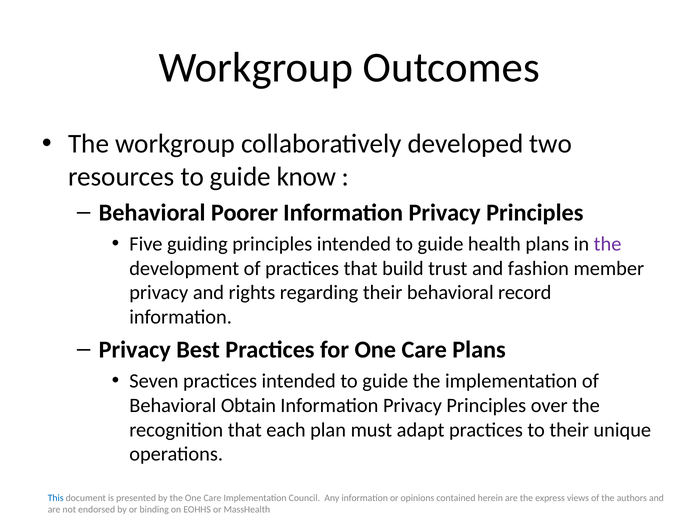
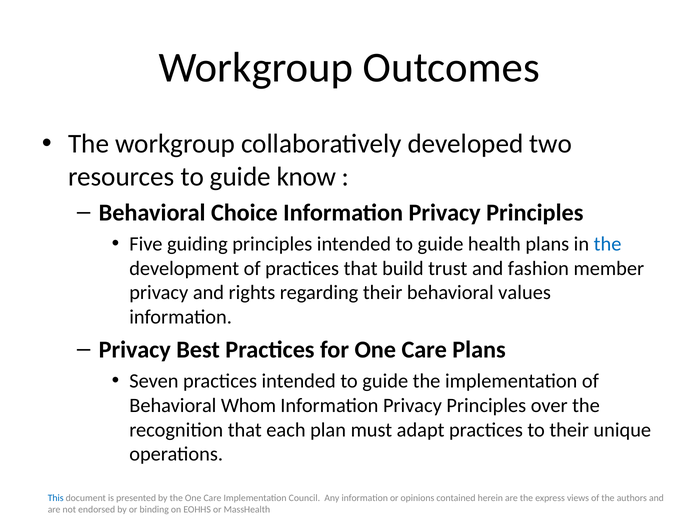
Poorer: Poorer -> Choice (244, 213)
the colour: purple -> blue (608, 244)
record: record -> values (525, 293)
Obtain: Obtain -> Whom (249, 406)
